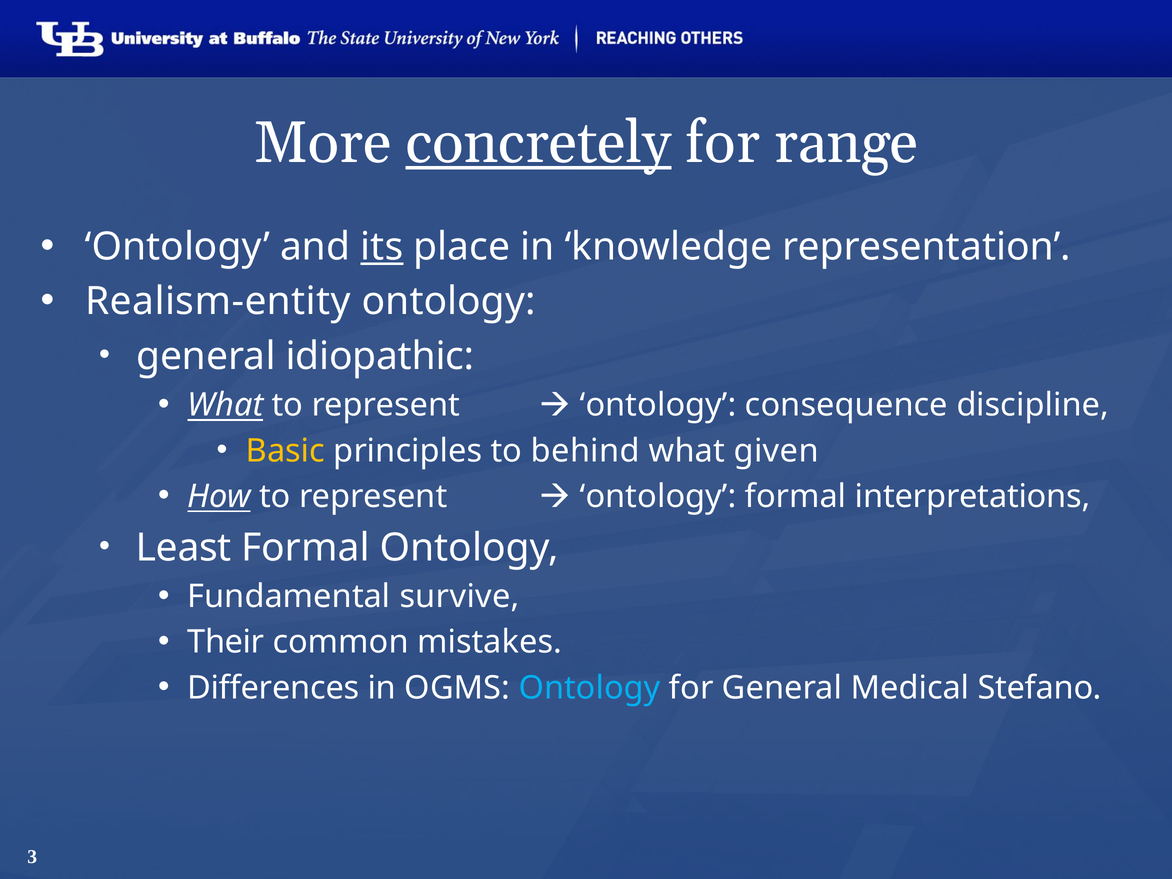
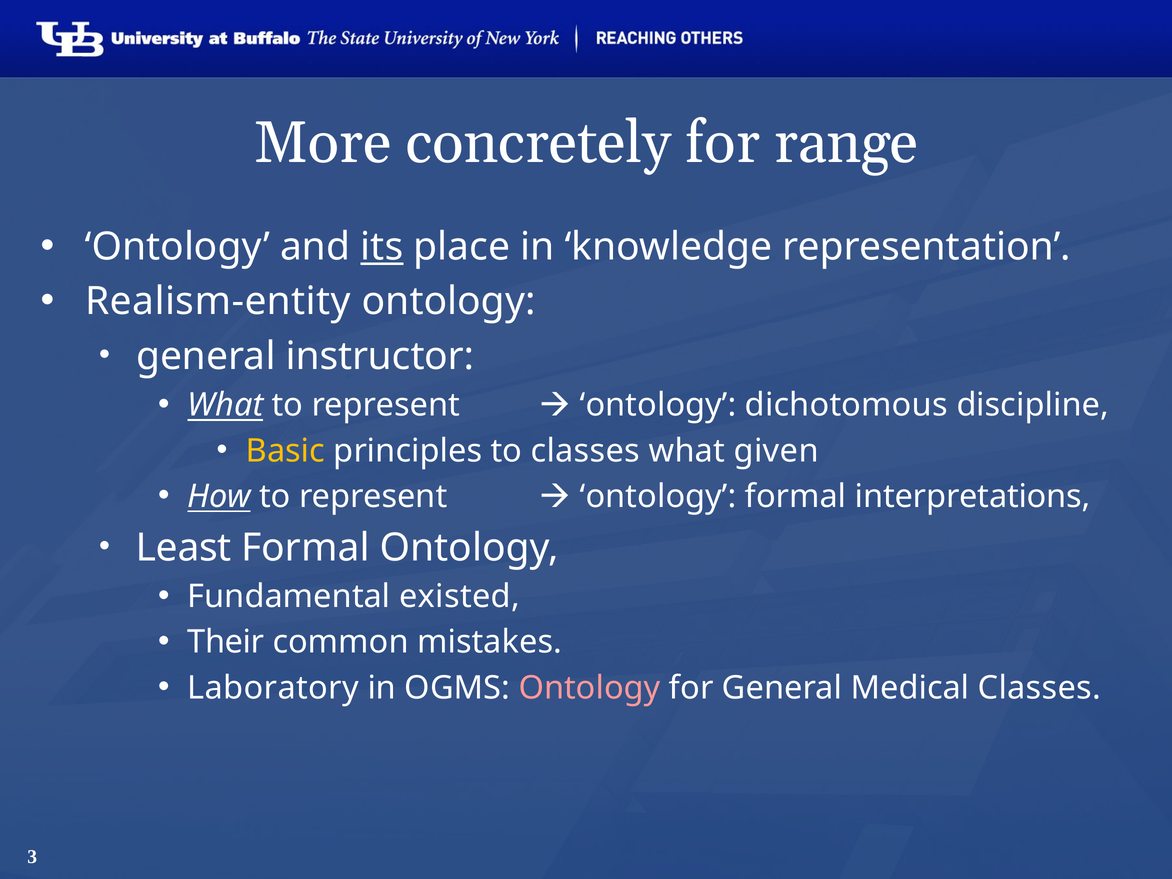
concretely underline: present -> none (539, 143)
idiopathic: idiopathic -> instructor (380, 356)
consequence: consequence -> dichotomous (846, 405)
to behind: behind -> classes (585, 451)
survive: survive -> existed (460, 597)
Differences: Differences -> Laboratory (273, 688)
Ontology colour: light blue -> pink (589, 688)
Medical Stefano: Stefano -> Classes (1039, 688)
